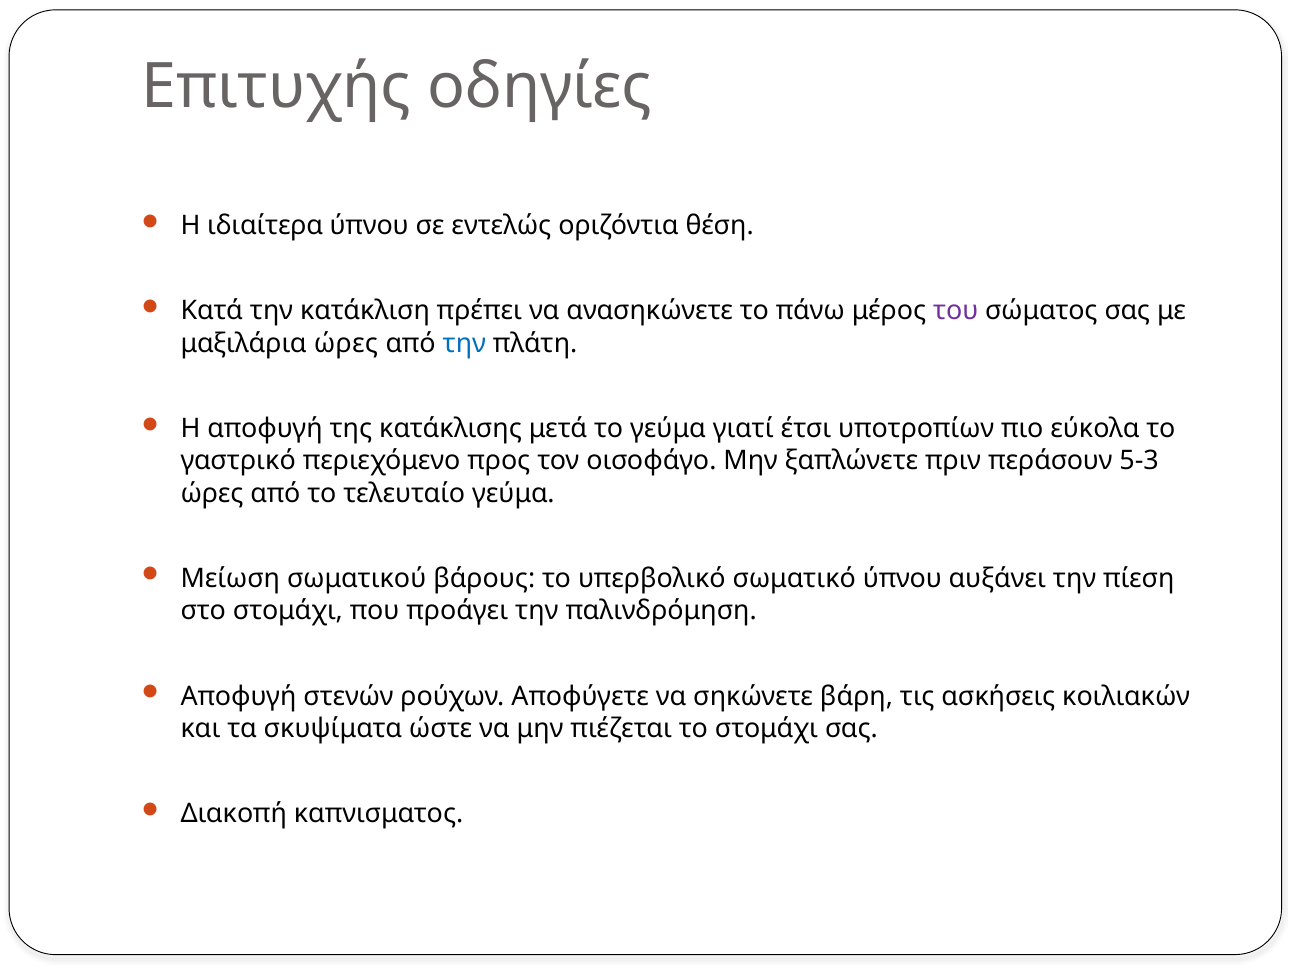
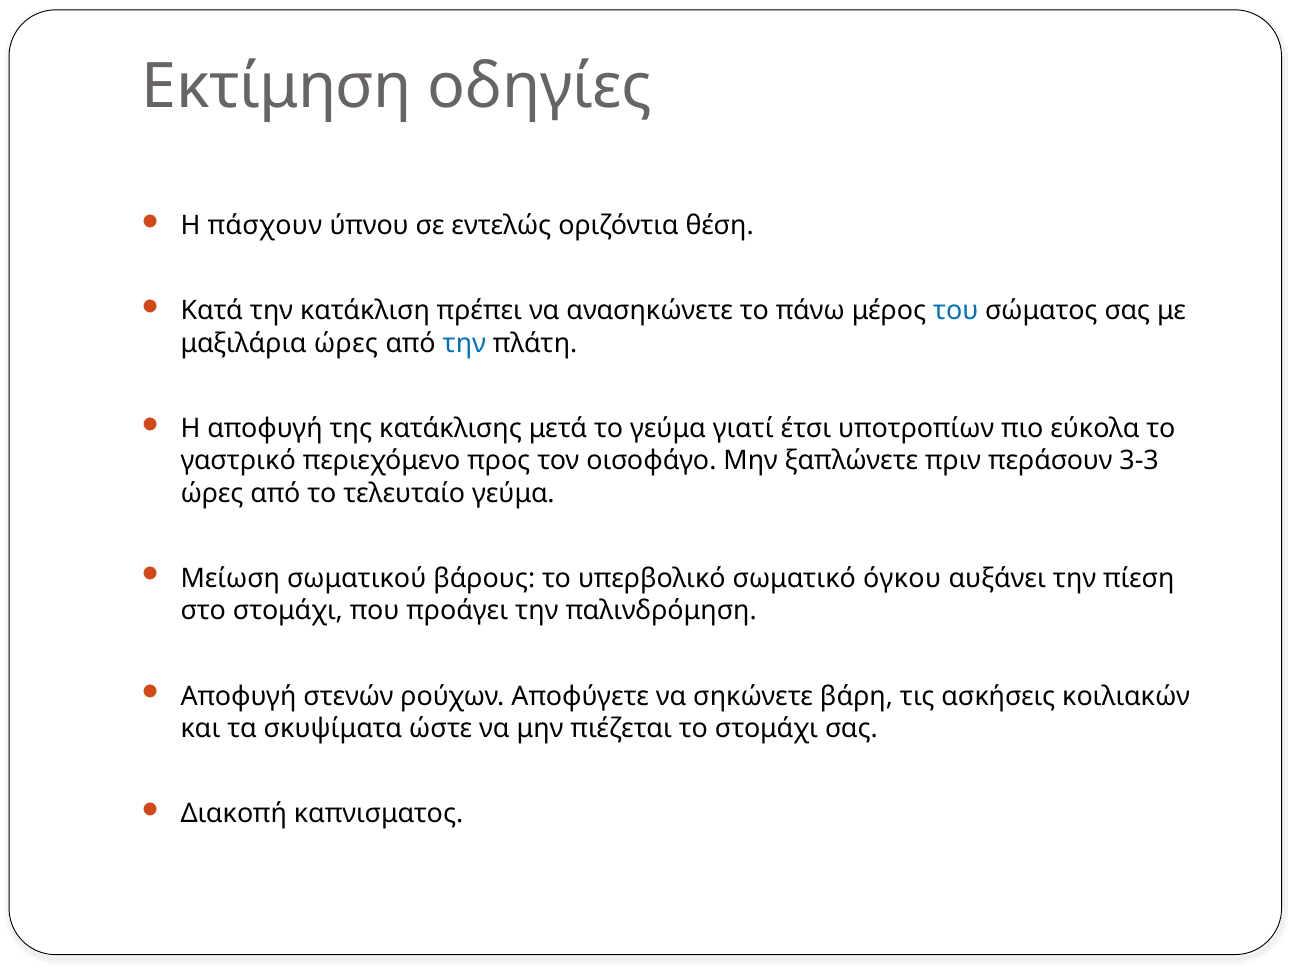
Επιτυχής: Επιτυχής -> Εκτίμηση (277, 87)
ιδιαίτερα: ιδιαίτερα -> πάσχουν (265, 226)
του colour: purple -> blue (956, 311)
5-3: 5-3 -> 3-3 (1139, 461)
σωματικό ύπνου: ύπνου -> όγκου (902, 579)
